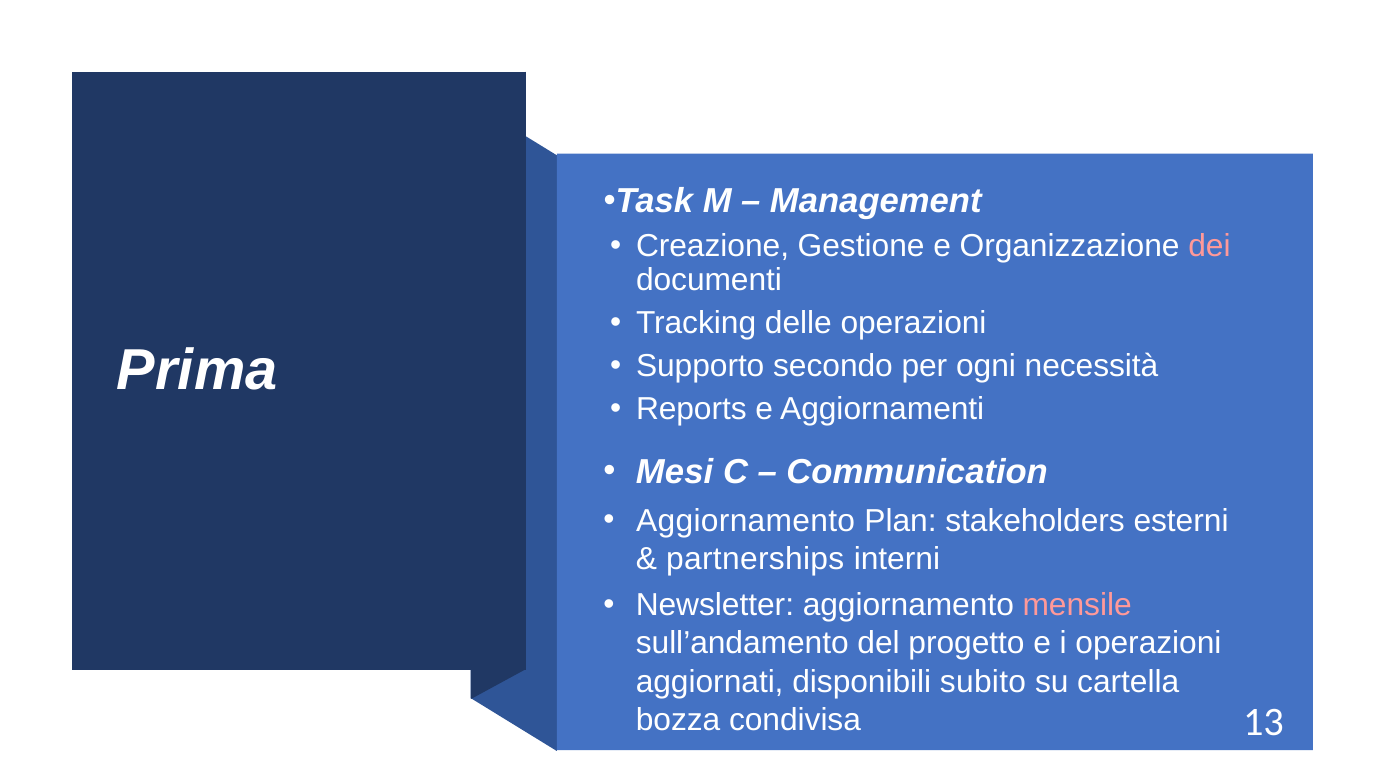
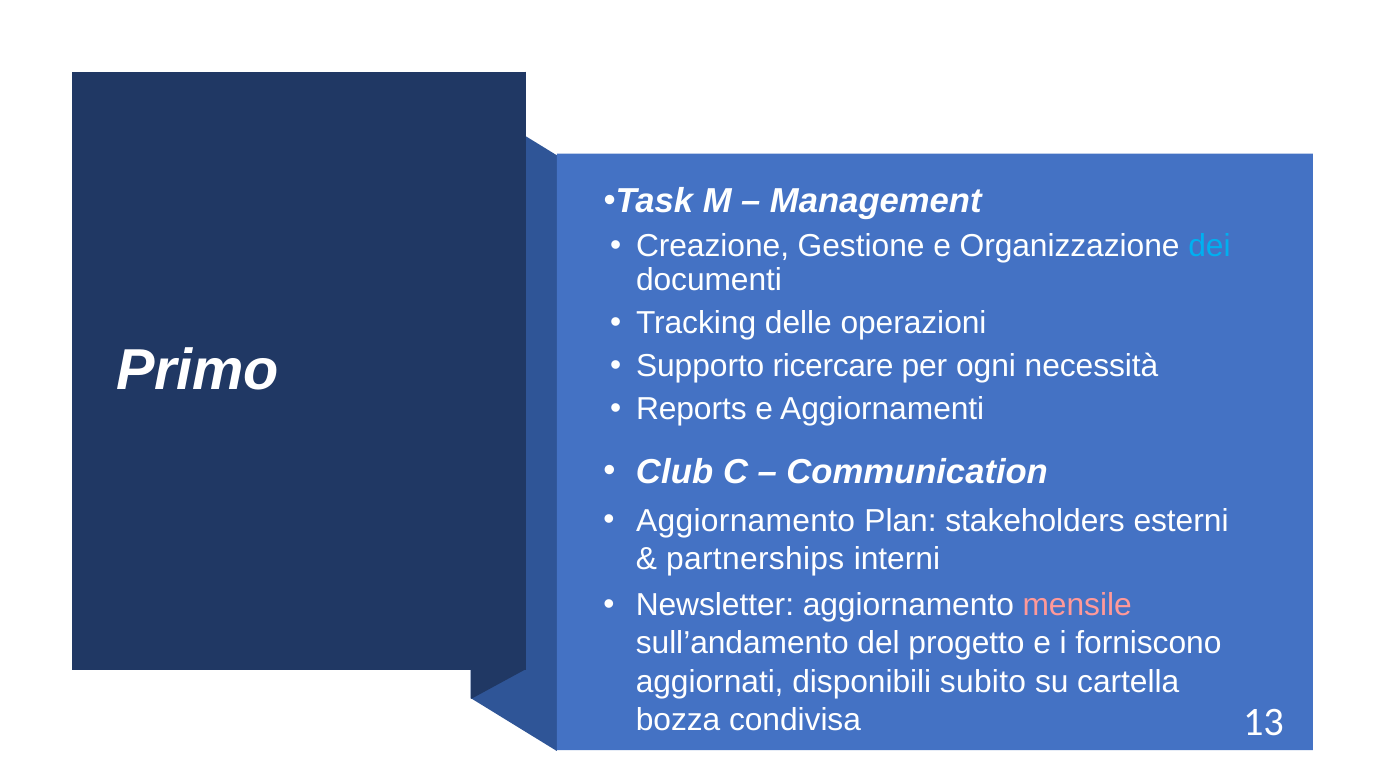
dei colour: pink -> light blue (1209, 246)
Prima: Prima -> Primo (197, 370)
secondo: secondo -> ricercare (833, 366)
Mesi: Mesi -> Club (675, 472)
i operazioni: operazioni -> forniscono (1148, 644)
